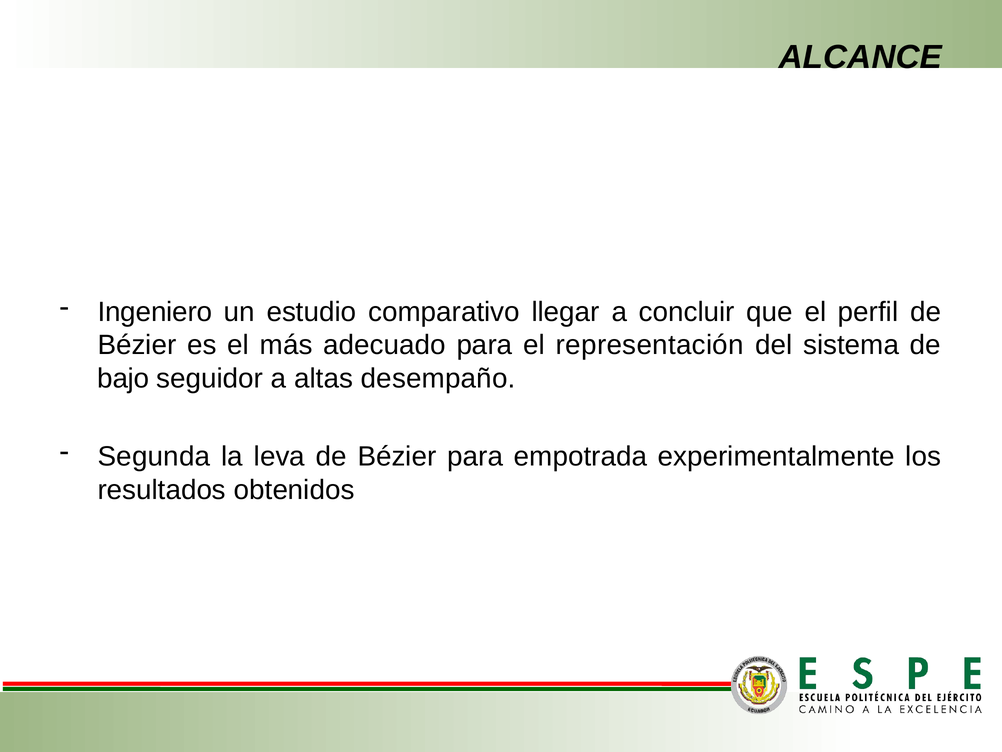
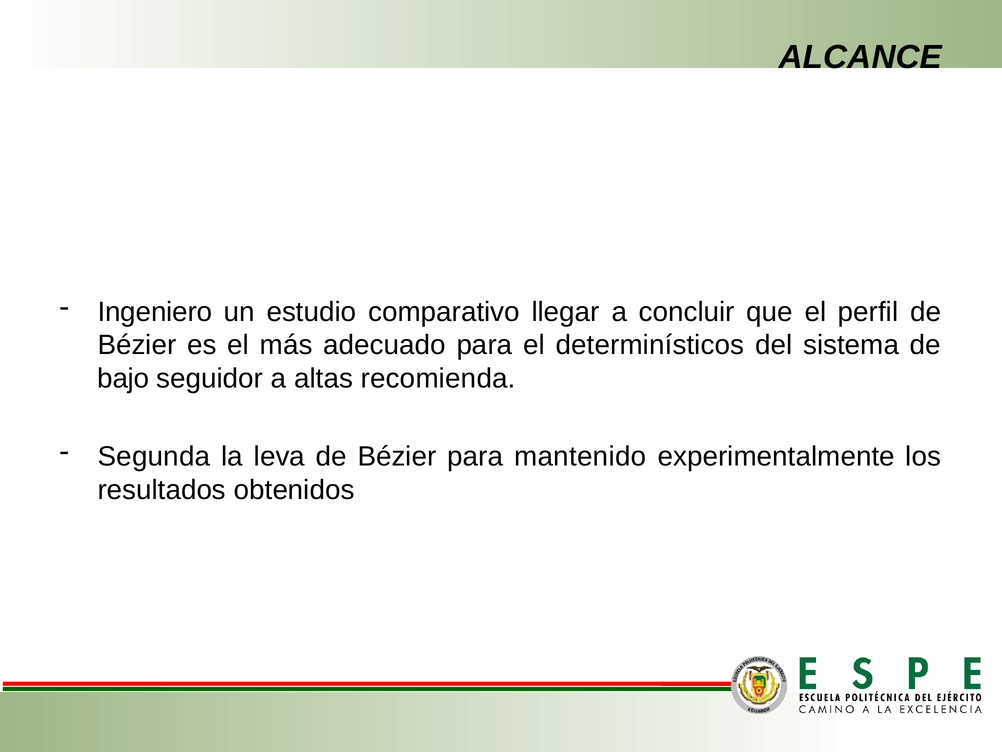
representación: representación -> determinísticos (650, 345)
desempaño: desempaño -> recomienda (438, 378)
empotrada: empotrada -> mantenido (580, 456)
